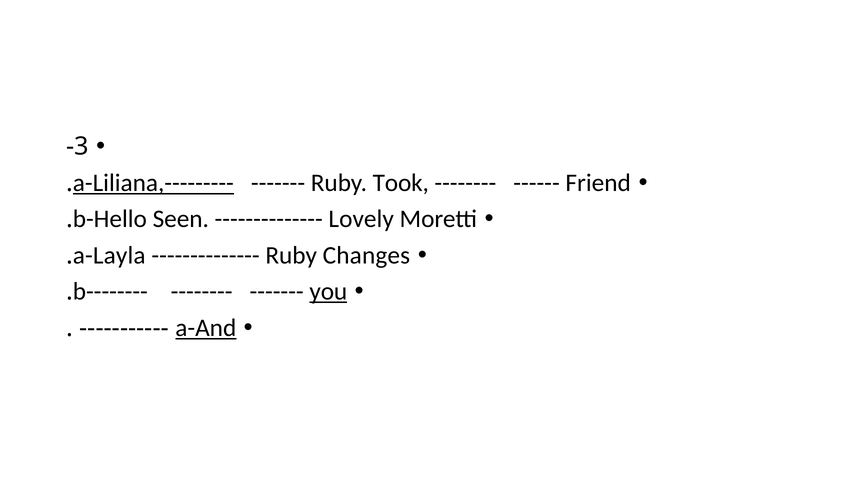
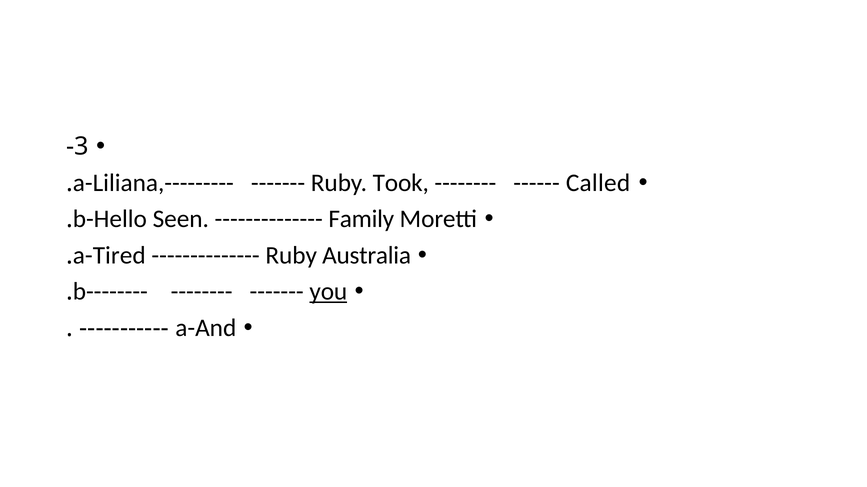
a-Liliana,--------- underline: present -> none (153, 183)
Friend: Friend -> Called (598, 183)
Lovely: Lovely -> Family (361, 219)
a-Layla: a-Layla -> a-Tired (109, 256)
Changes: Changes -> Australia (367, 256)
a-And underline: present -> none (206, 328)
